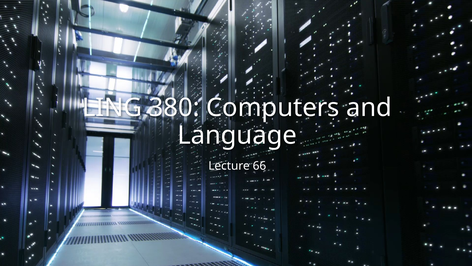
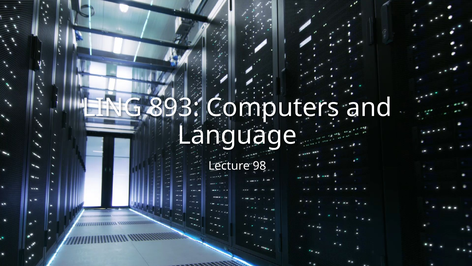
380: 380 -> 893 (174, 108)
66: 66 -> 98 (259, 166)
